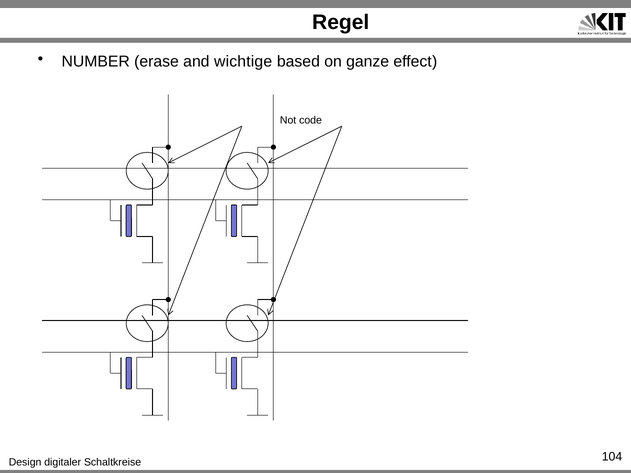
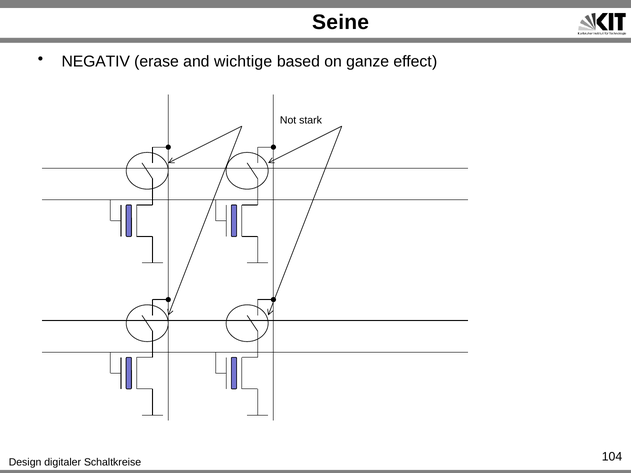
Regel: Regel -> Seine (341, 22)
NUMBER: NUMBER -> NEGATIV (96, 61)
code: code -> stark (311, 121)
